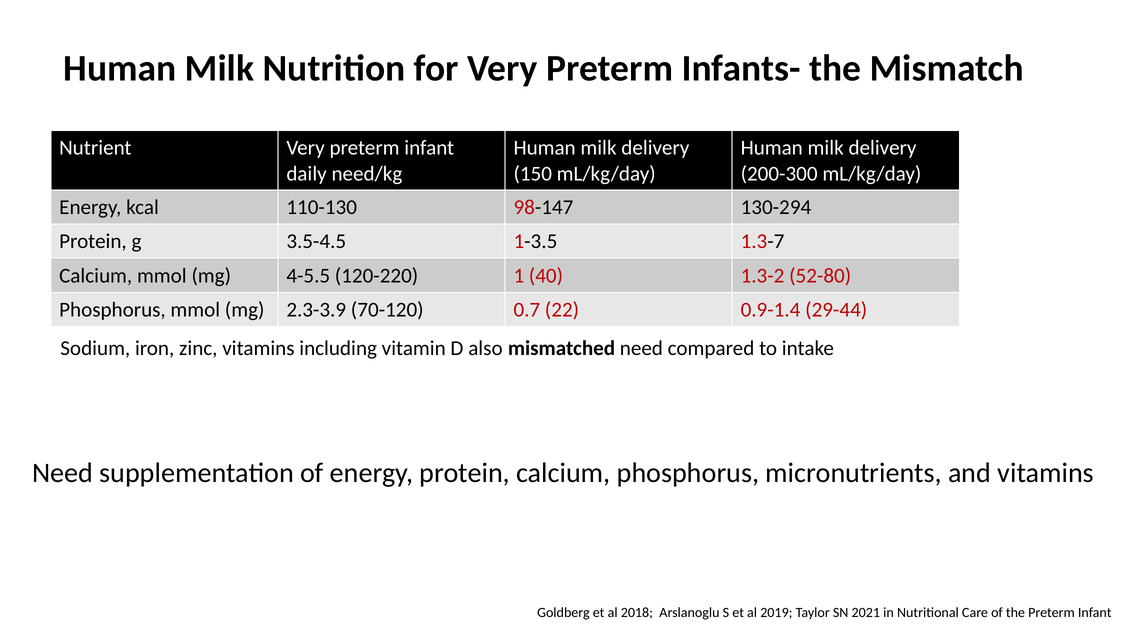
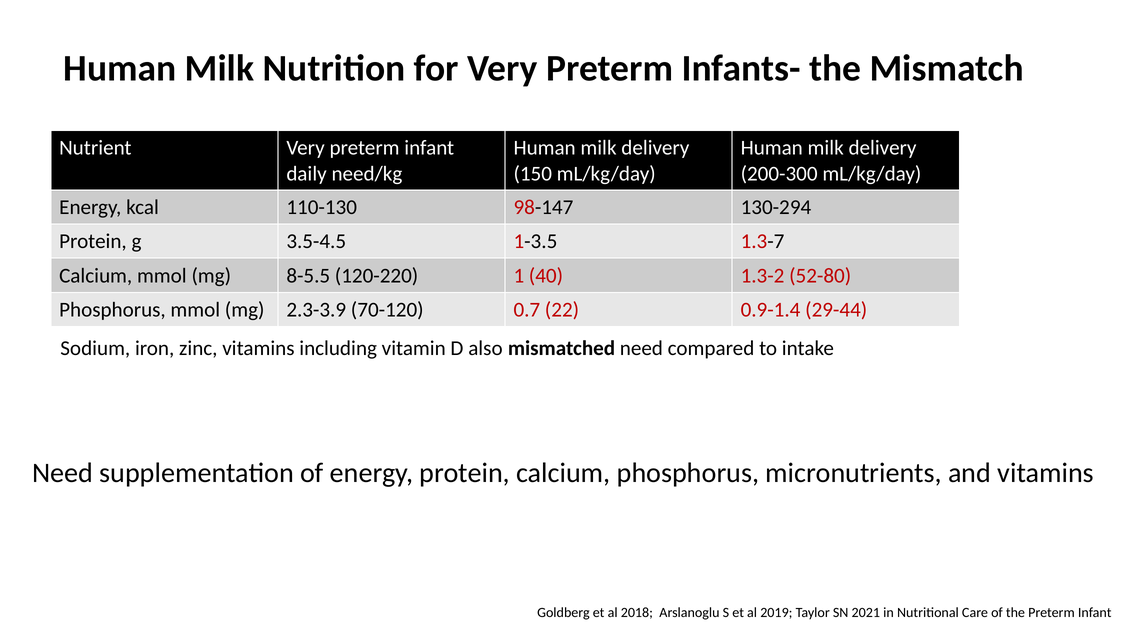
4-5.5: 4-5.5 -> 8-5.5 (308, 276)
